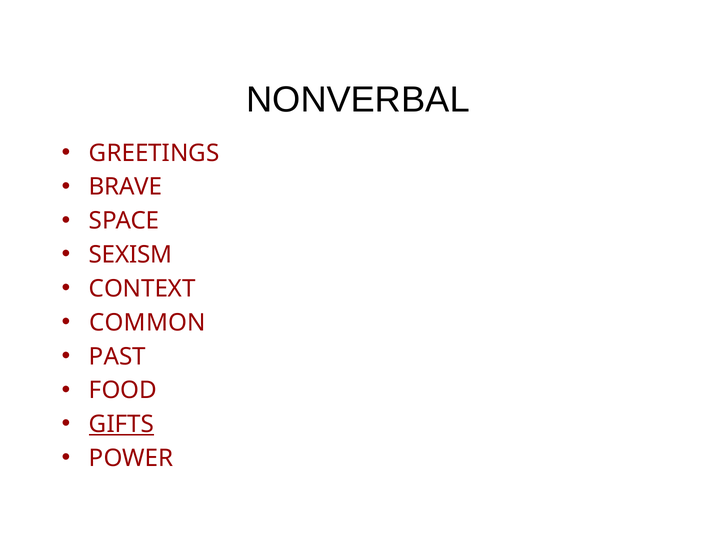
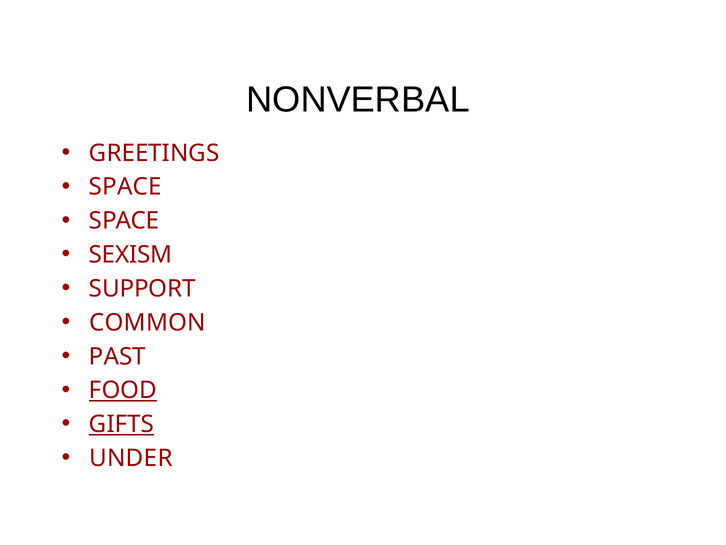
BRAVE: BRAVE -> SPACE (125, 187)
CONTEXT: CONTEXT -> SUPPORT (142, 288)
FOOD underline: none -> present (123, 390)
POWER: POWER -> UNDER (131, 458)
